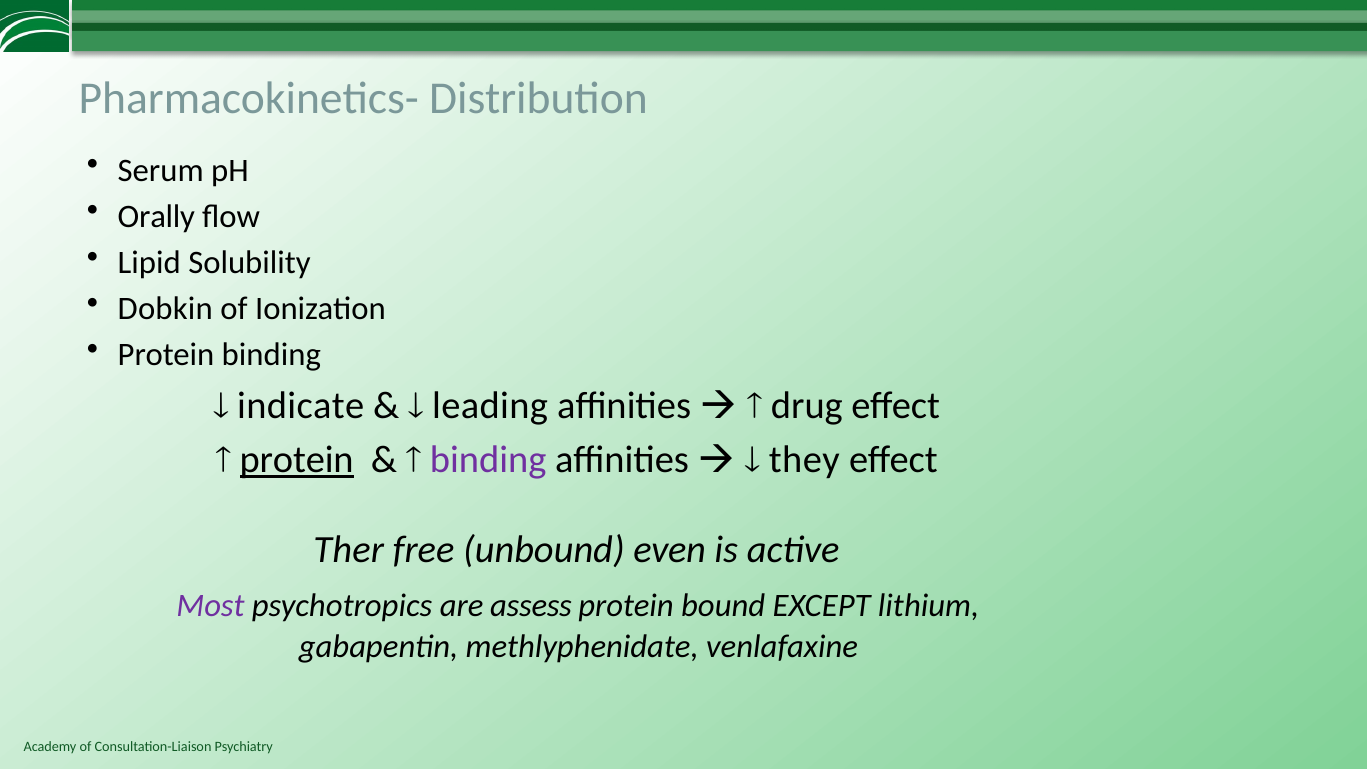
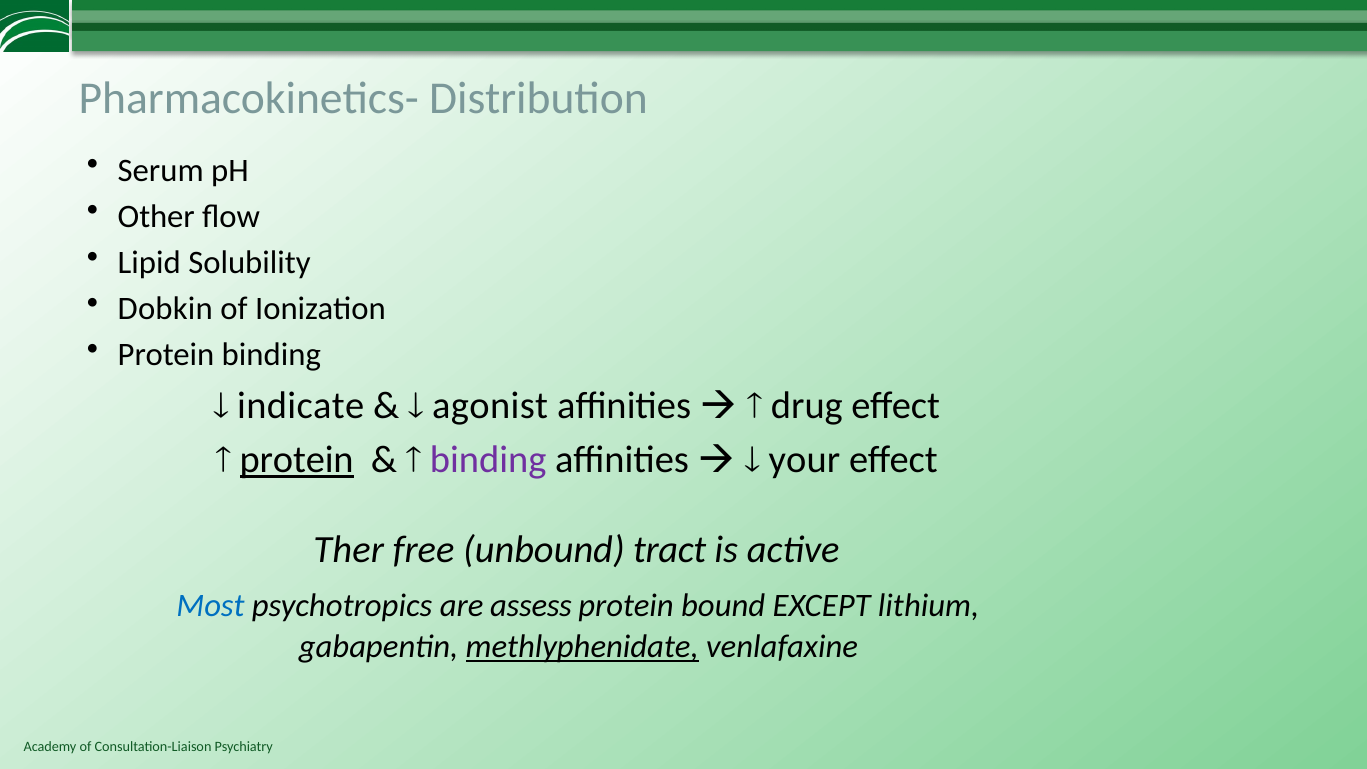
Orally: Orally -> Other (156, 216)
leading: leading -> agonist (490, 406)
they: they -> your (804, 460)
even: even -> tract (670, 550)
Most colour: purple -> blue (210, 606)
methlyphenidate underline: none -> present (582, 646)
